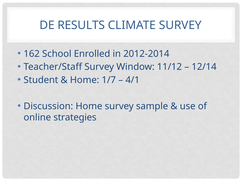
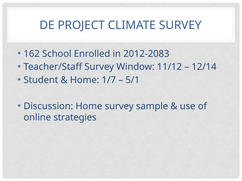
RESULTS: RESULTS -> PROJECT (81, 25)
2012-2014: 2012-2014 -> 2012-2083 (146, 54)
4/1: 4/1 -> 5/1 (133, 80)
